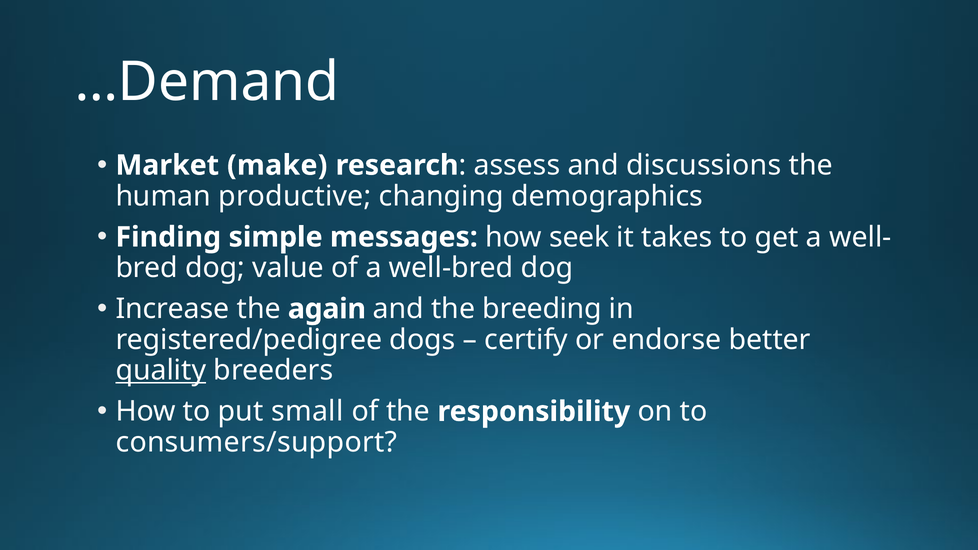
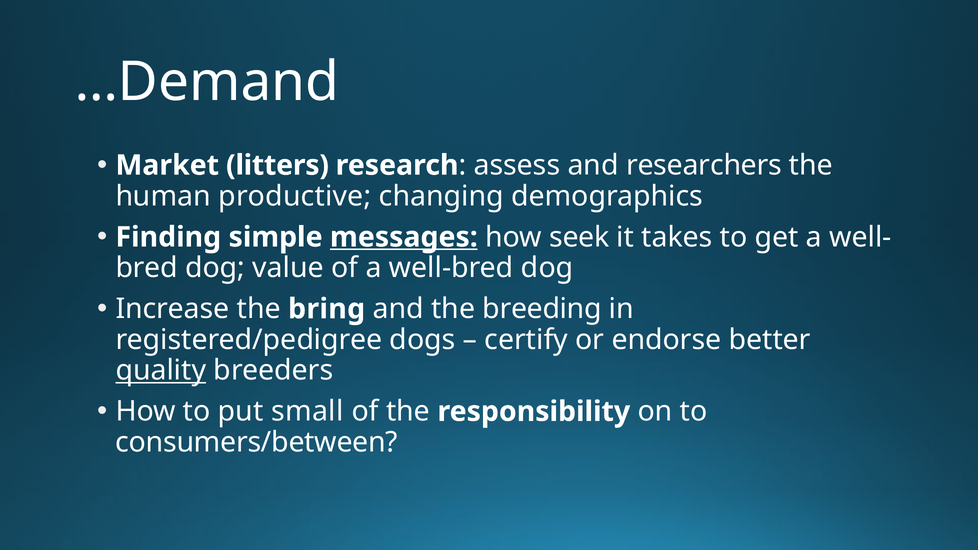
make: make -> litters (277, 165)
discussions: discussions -> researchers (704, 165)
messages underline: none -> present (404, 237)
again: again -> bring (327, 309)
consumers/support: consumers/support -> consumers/between (257, 442)
